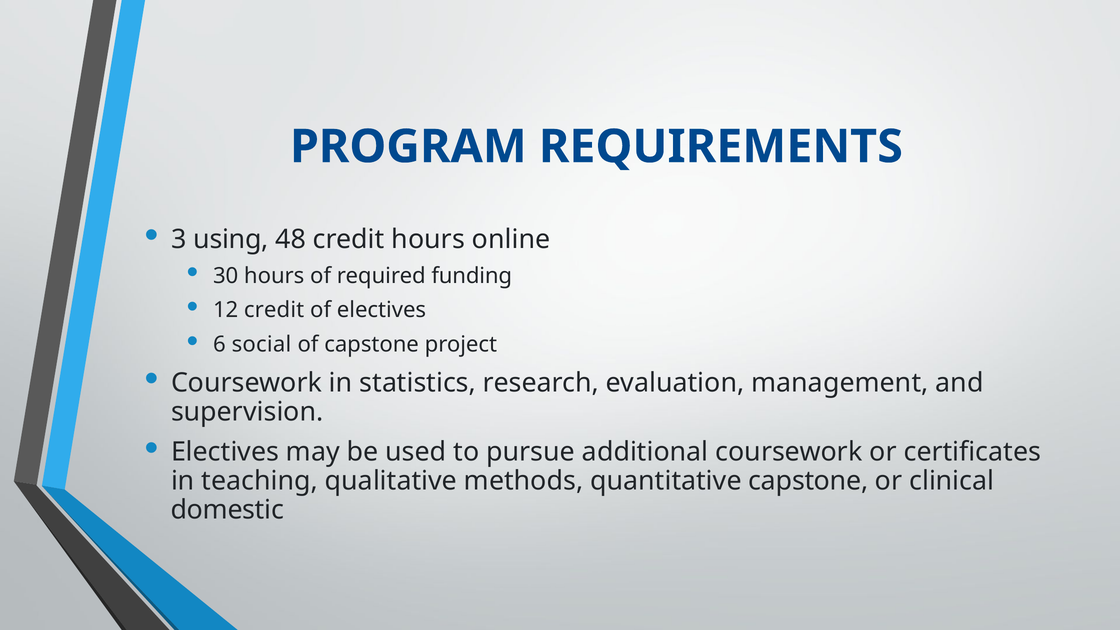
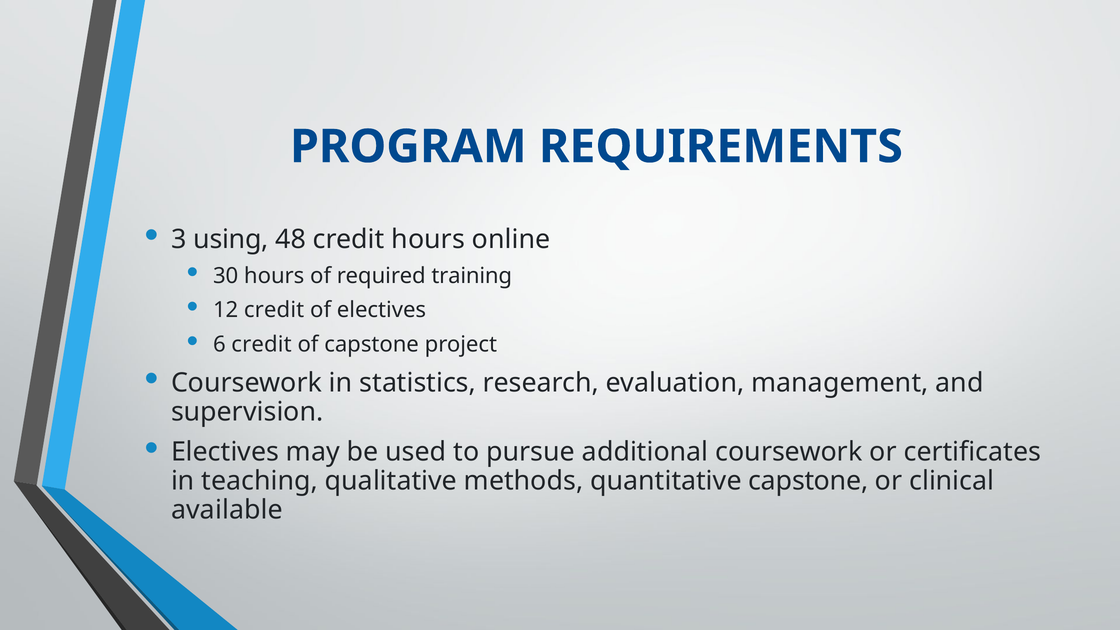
funding: funding -> training (472, 276)
6 social: social -> credit (262, 344)
domestic: domestic -> available (227, 510)
